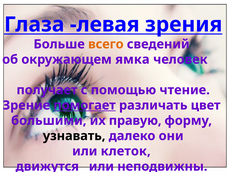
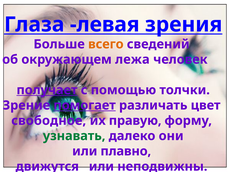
ямка: ямка -> лежа (132, 60)
получает underline: none -> present (47, 90)
чтение: чтение -> толчки (185, 90)
большими: большими -> свободное (49, 121)
узнавать colour: black -> green (74, 136)
клеток: клеток -> плавно (126, 152)
